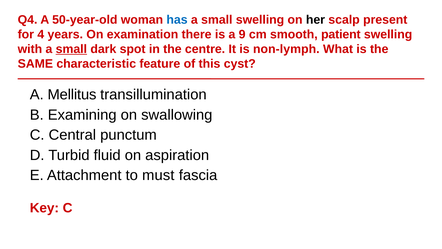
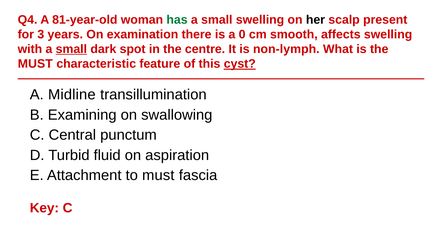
50-year-old: 50-year-old -> 81-year-old (85, 20)
has colour: blue -> green (177, 20)
4: 4 -> 3 (41, 34)
9: 9 -> 0 (242, 34)
patient: patient -> affects (341, 34)
SAME: SAME -> MUST (35, 64)
cyst underline: none -> present (240, 64)
Mellitus: Mellitus -> Midline (72, 95)
